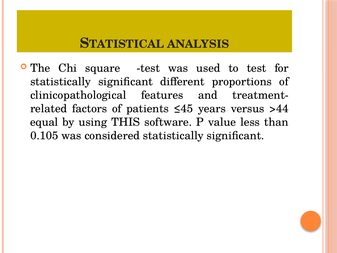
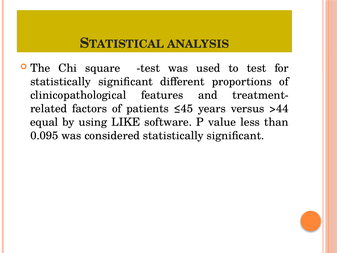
THIS: THIS -> LIKE (126, 122)
0.105: 0.105 -> 0.095 (44, 136)
